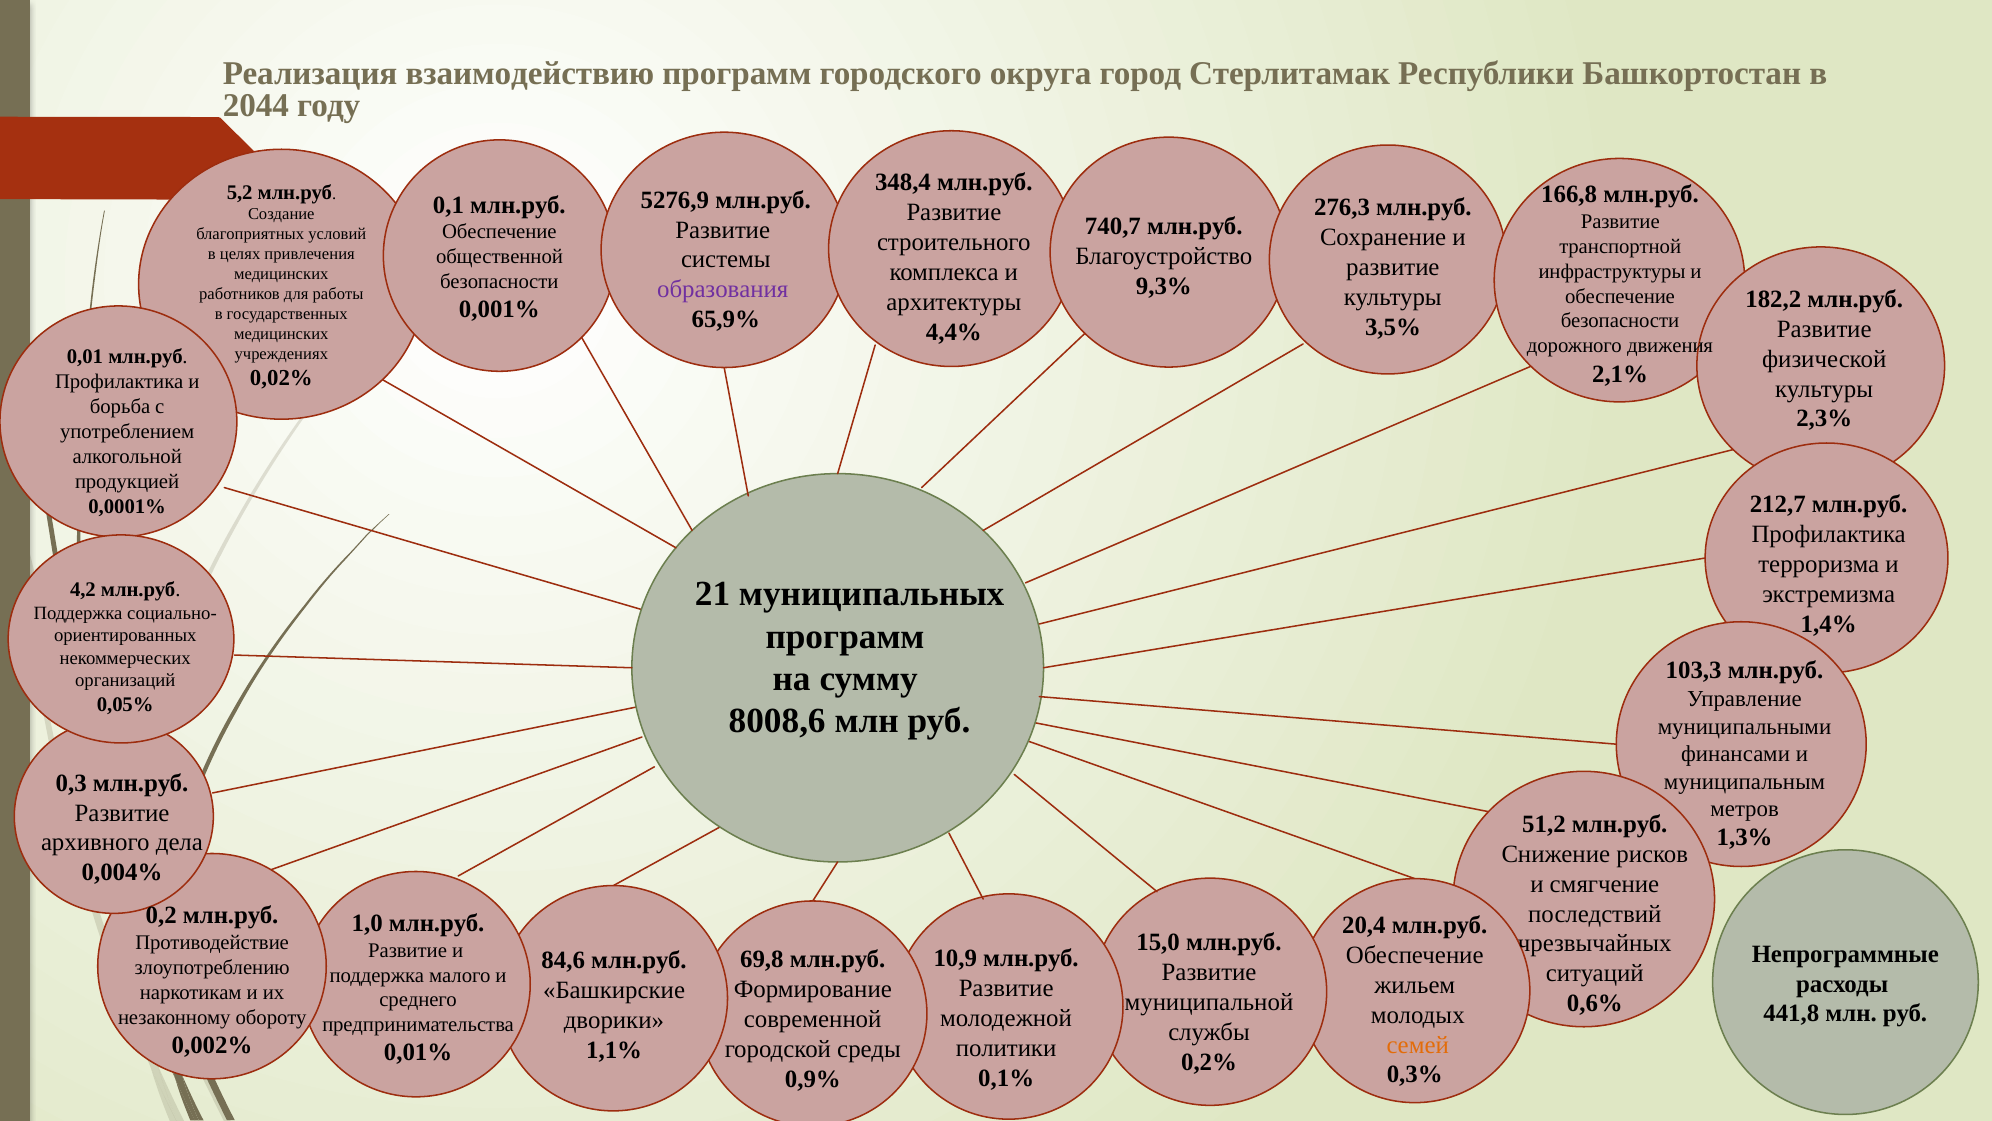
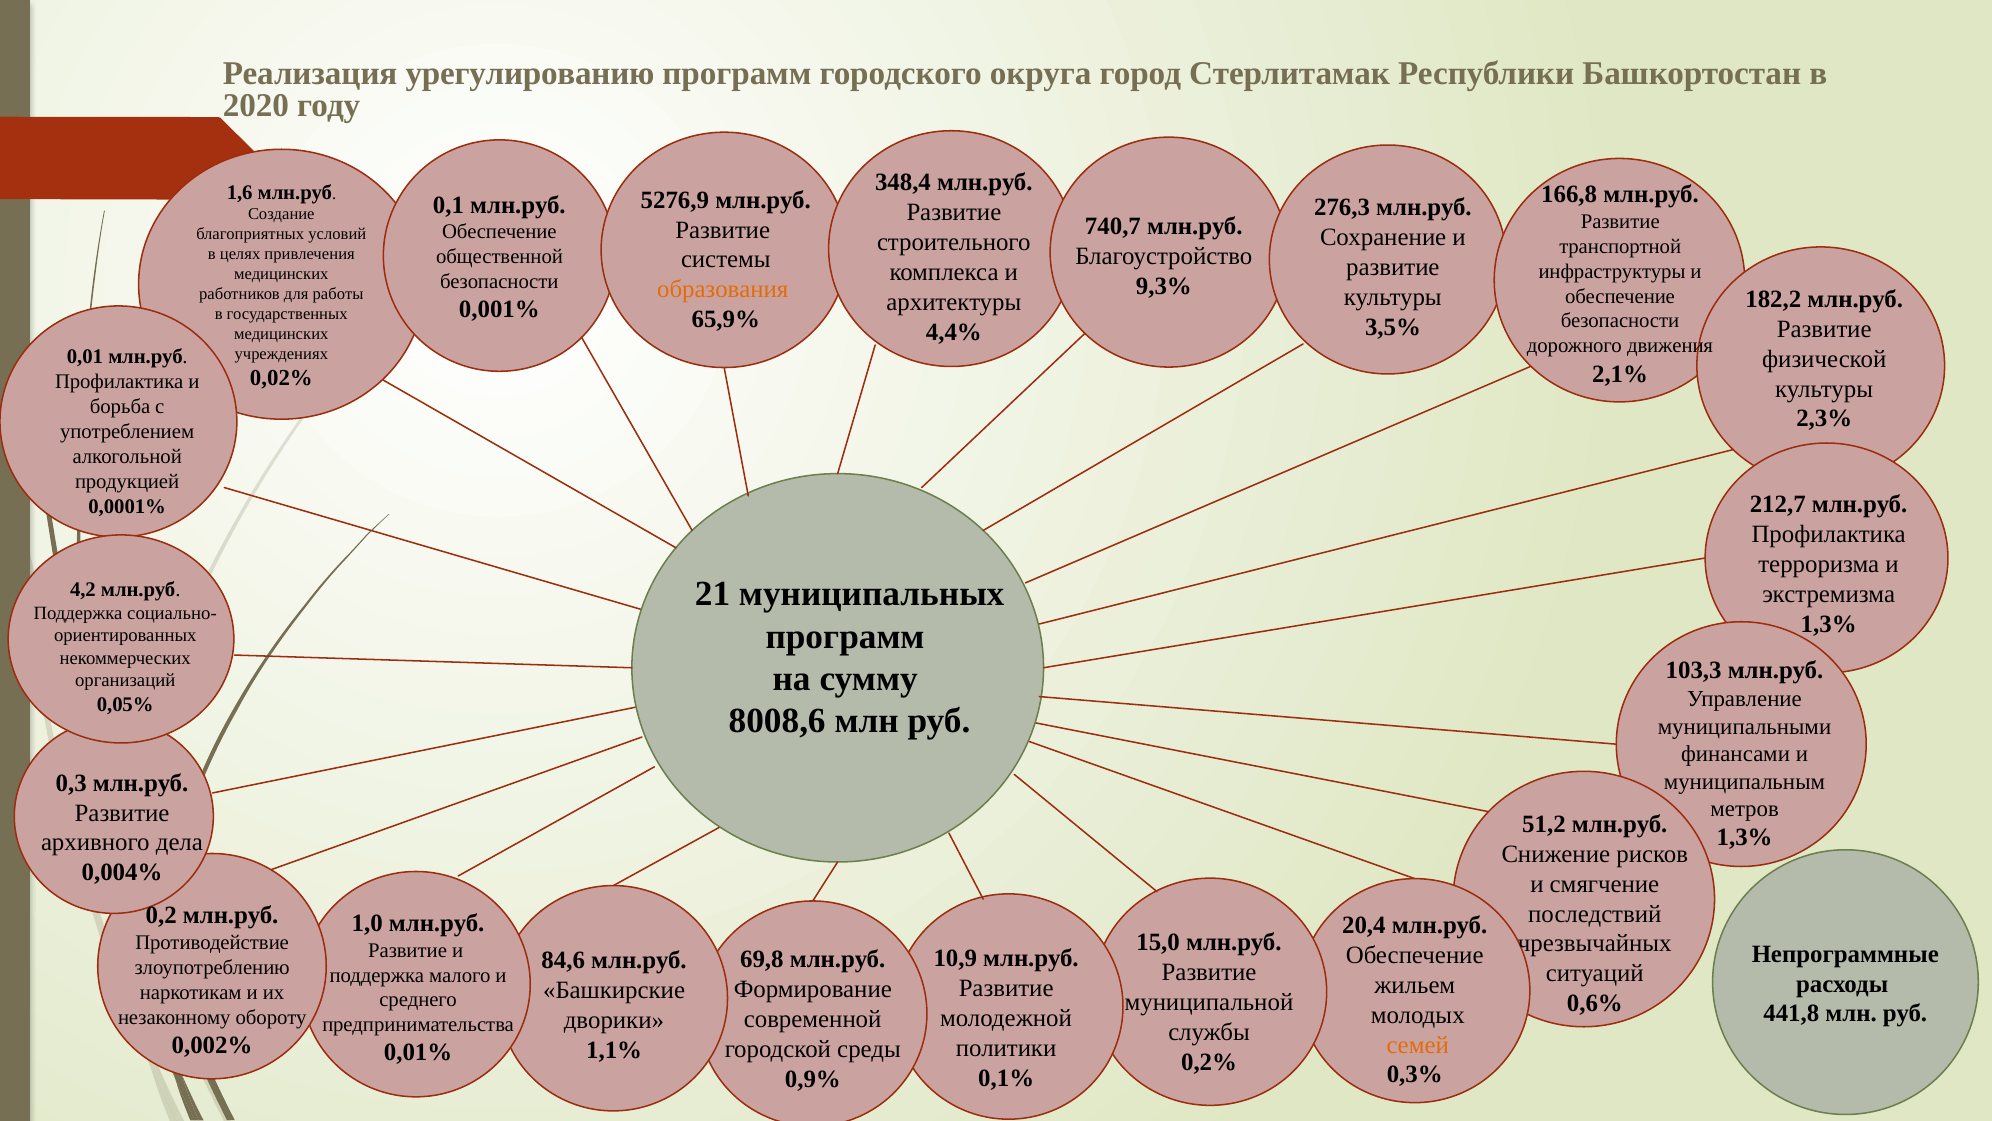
взаимодействию: взаимодействию -> урегулированию (530, 73)
2044: 2044 -> 2020 (256, 105)
5,2: 5,2 -> 1,6 (240, 192)
образования colour: purple -> orange (723, 290)
1,4%: 1,4% -> 1,3% (1829, 624)
